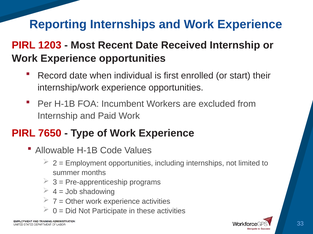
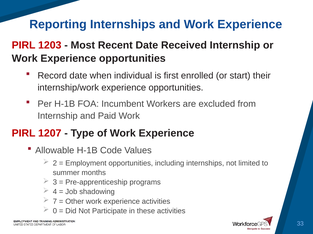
7650: 7650 -> 1207 (50, 134)
